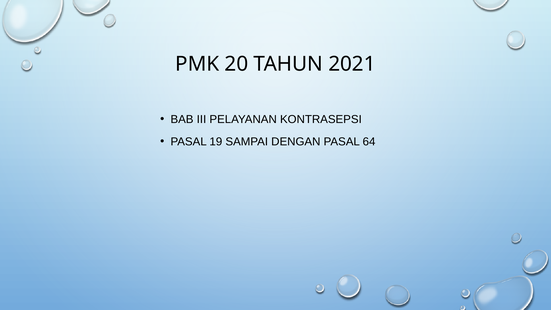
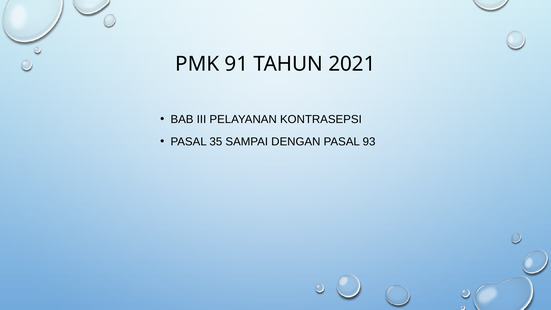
20: 20 -> 91 (236, 64)
19: 19 -> 35 (216, 142)
64: 64 -> 93 (369, 142)
